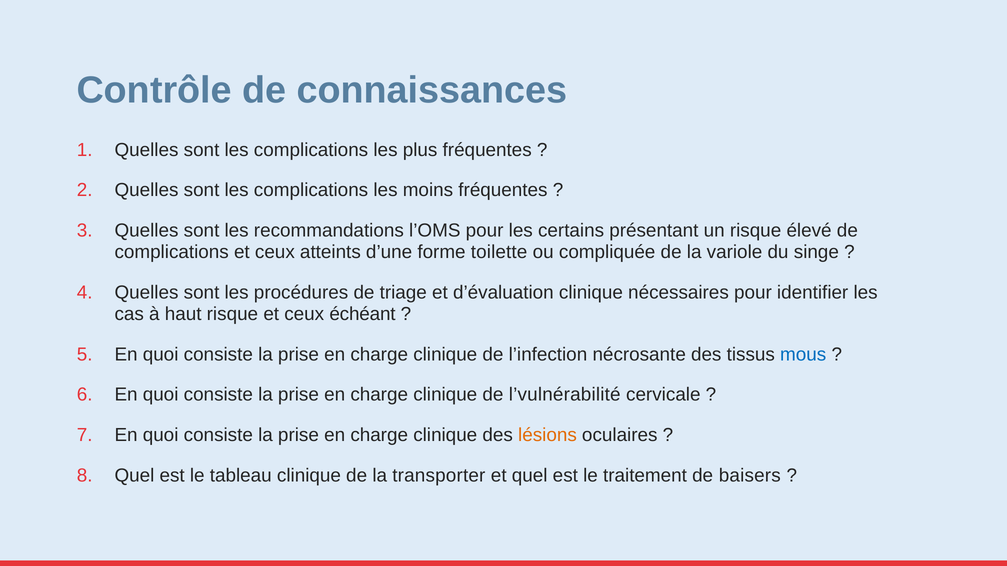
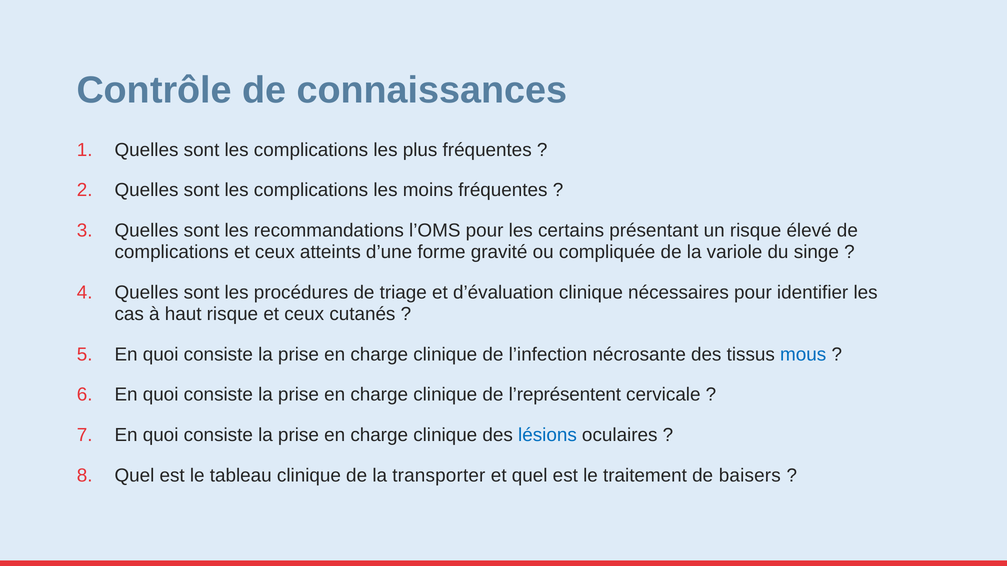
toilette: toilette -> gravité (499, 252)
échéant: échéant -> cutanés (362, 314)
l’vulnérabilité: l’vulnérabilité -> l’représentent (565, 395)
lésions colour: orange -> blue (547, 435)
